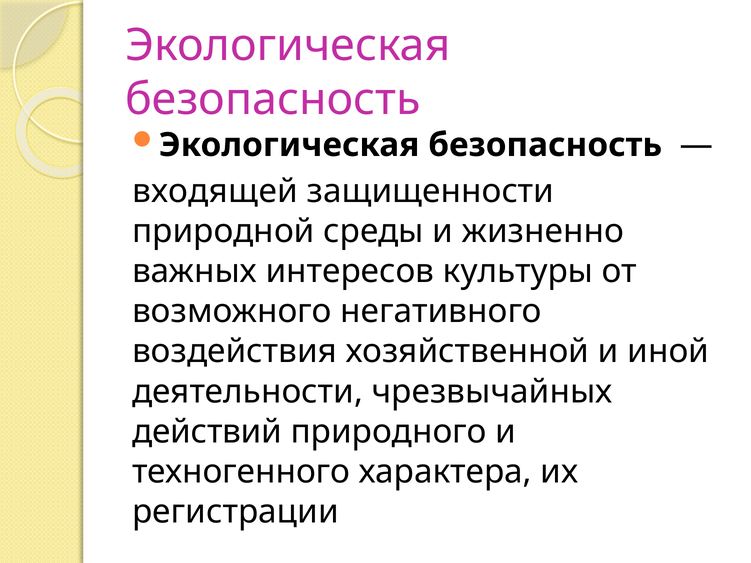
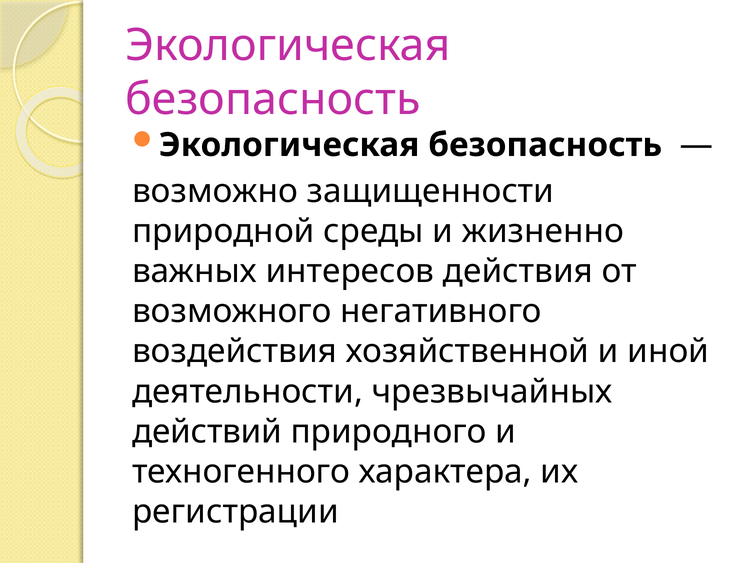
входящей: входящей -> возможно (215, 191)
культуры: культуры -> действия (518, 271)
